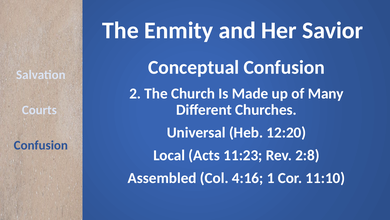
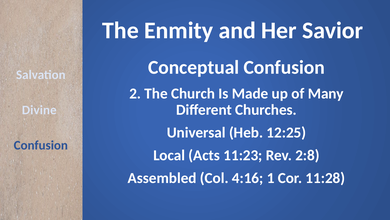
Courts: Courts -> Divine (39, 110)
12:20: 12:20 -> 12:25 (286, 132)
11:10: 11:10 -> 11:28 (325, 177)
